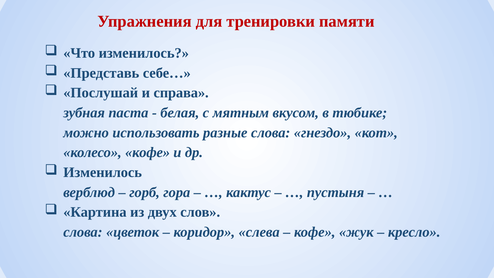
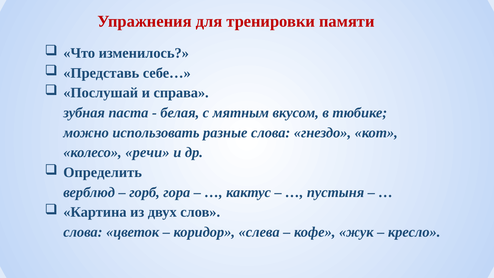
колесо кофе: кофе -> речи (147, 152)
Изменилось: Изменилось -> Определить (103, 172)
